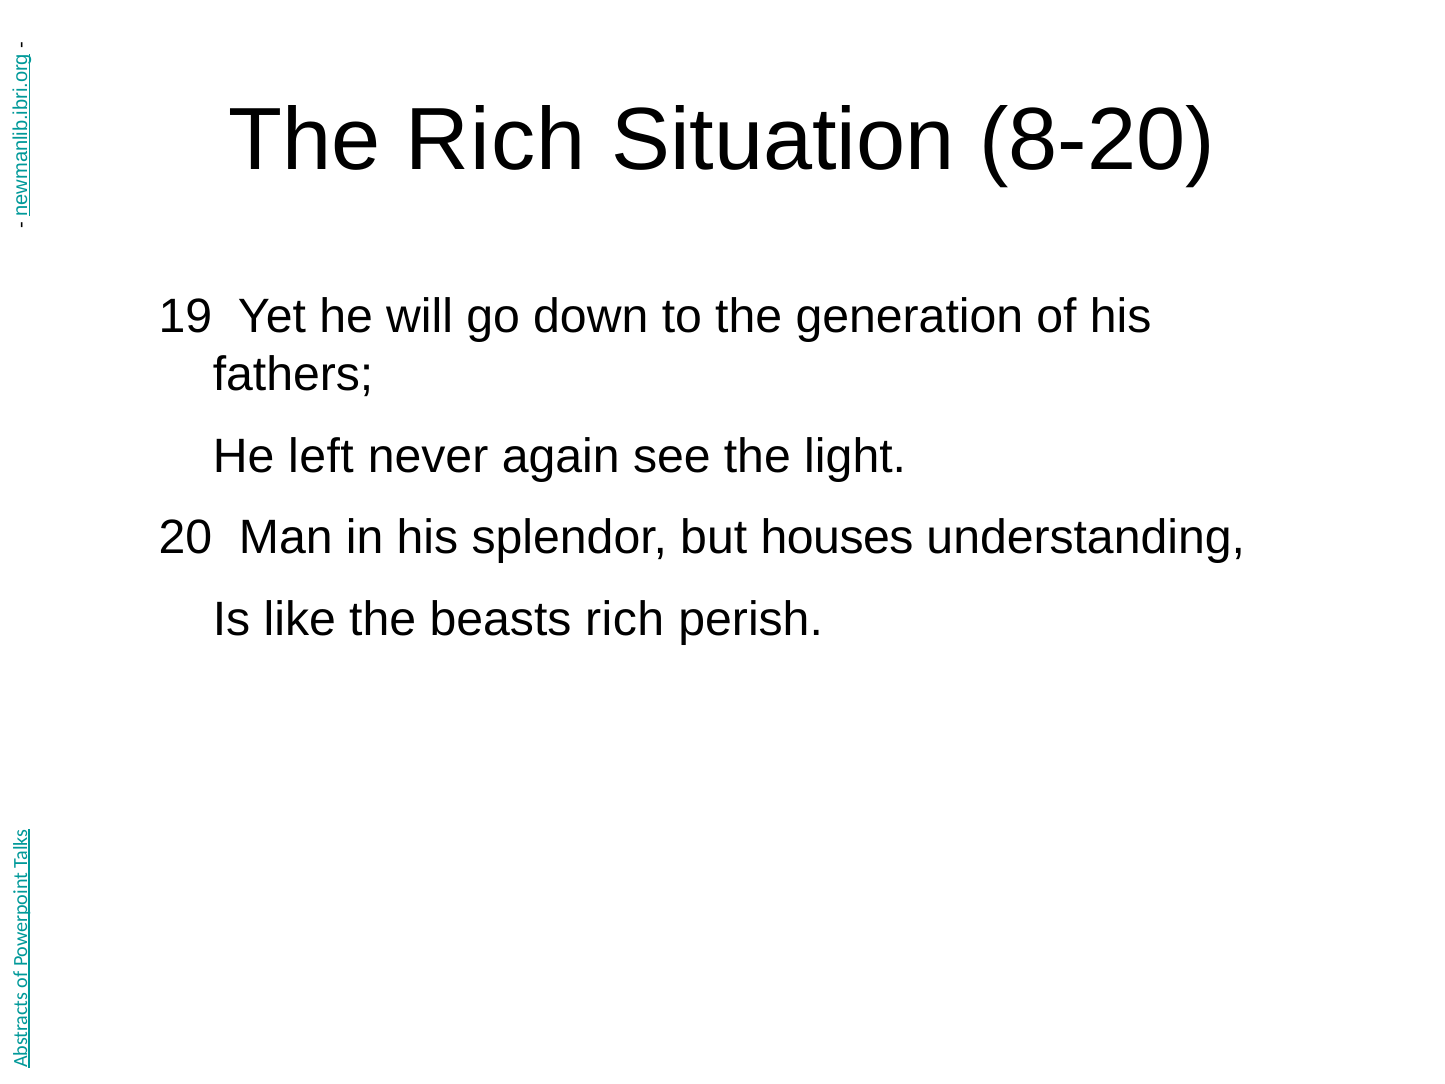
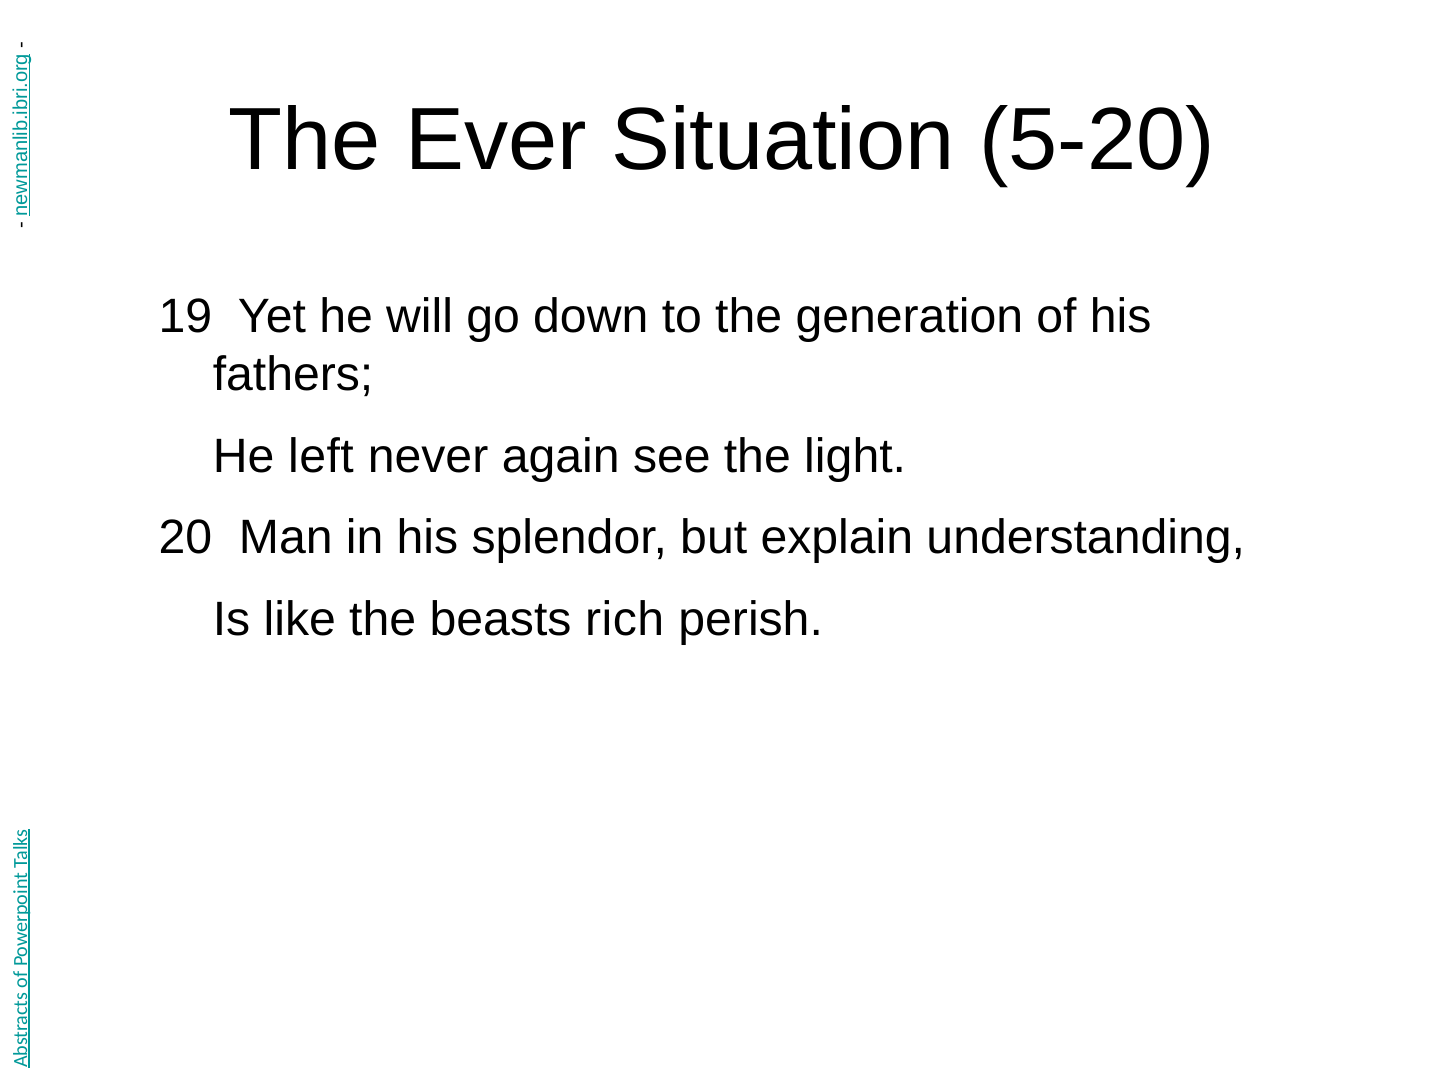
The Rich: Rich -> Ever (496, 140)
8-20: 8-20 -> 5-20 (1097, 140)
houses: houses -> explain (837, 538)
